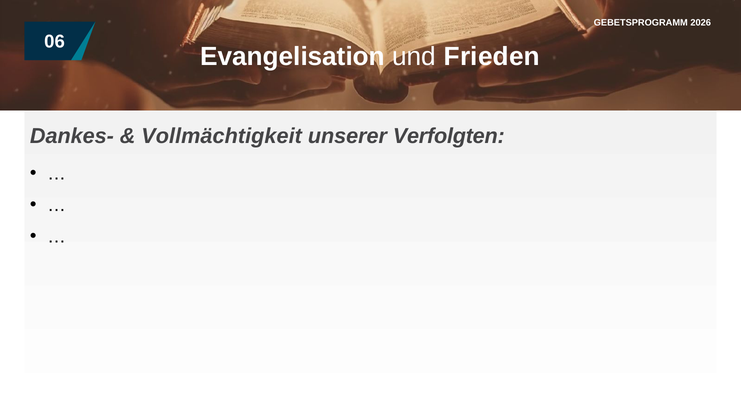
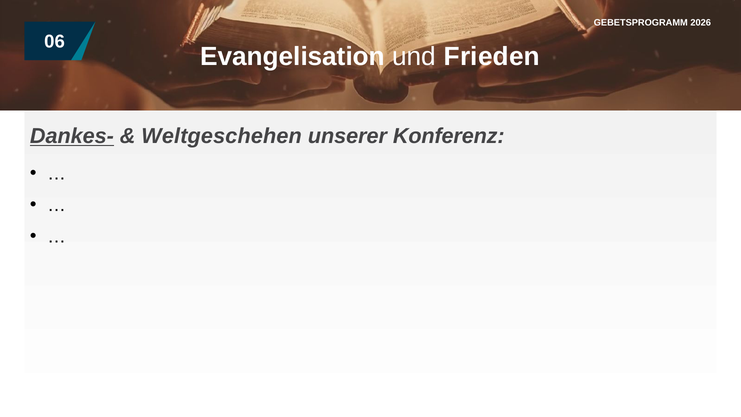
Dankes- underline: none -> present (72, 136)
Vollmächtigkeit: Vollmächtigkeit -> Weltgeschehen (222, 136)
Verfolgten: Verfolgten -> Konferenz (449, 136)
